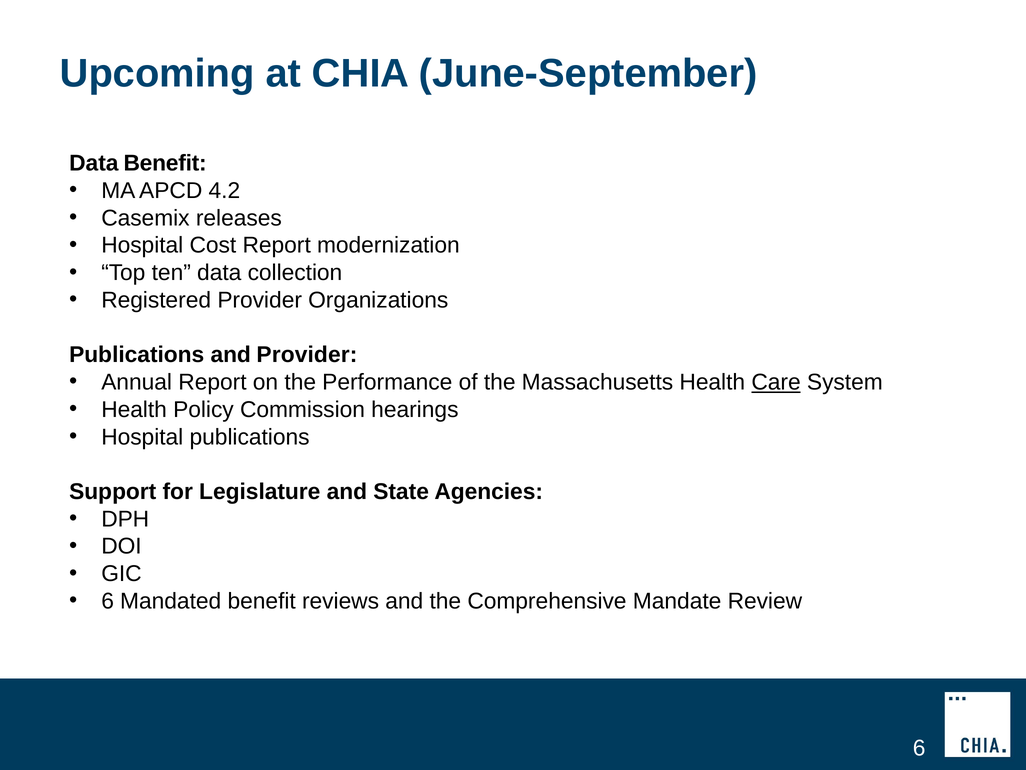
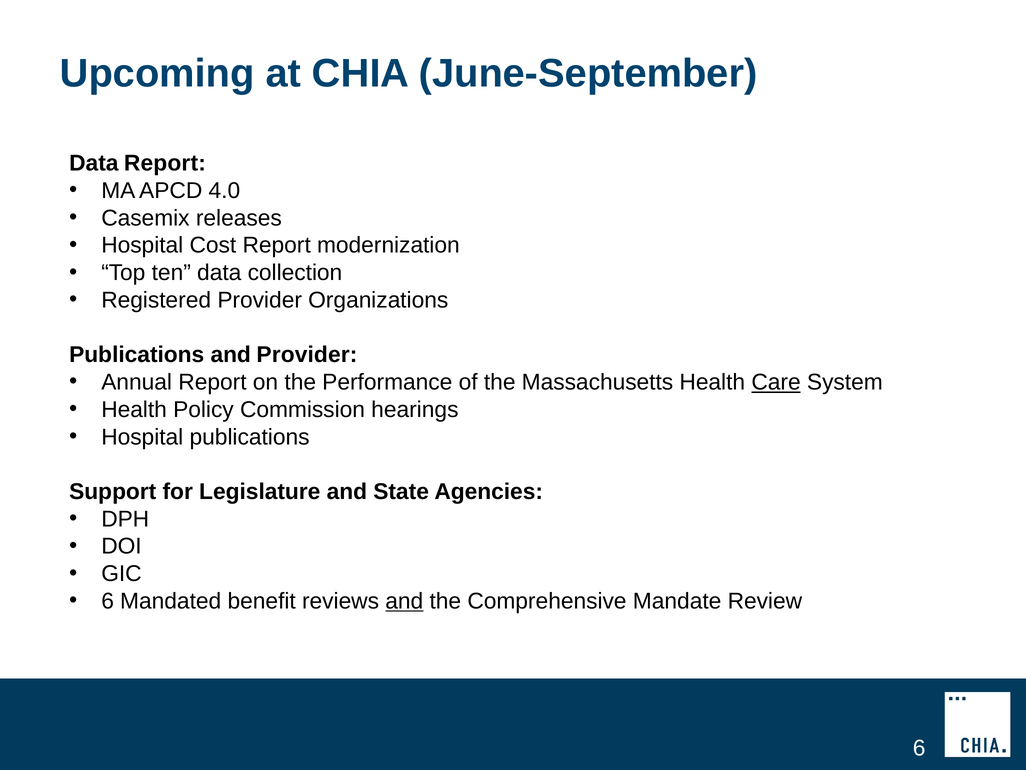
Data Benefit: Benefit -> Report (165, 163)
4.2: 4.2 -> 4.0 (224, 191)
and underline: none -> present (404, 601)
